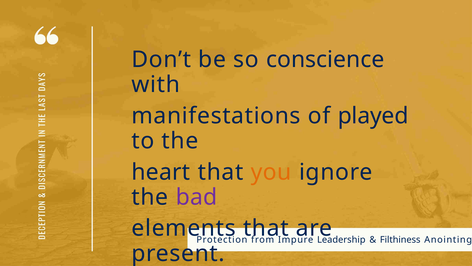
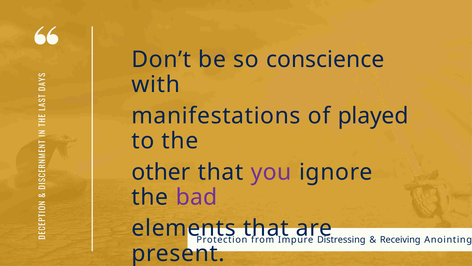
heart: heart -> other (161, 172)
you colour: orange -> purple (271, 172)
Leadership: Leadership -> Distressing (341, 239)
Filthiness: Filthiness -> Receiving (400, 239)
